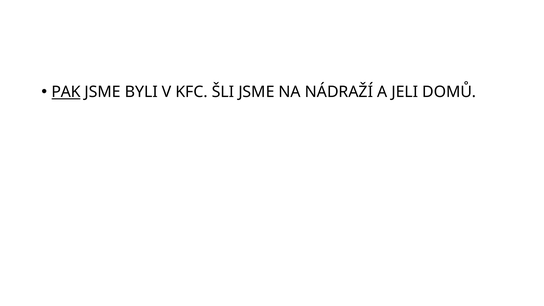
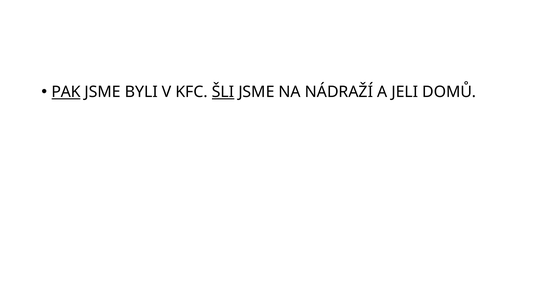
ŠLI underline: none -> present (223, 92)
